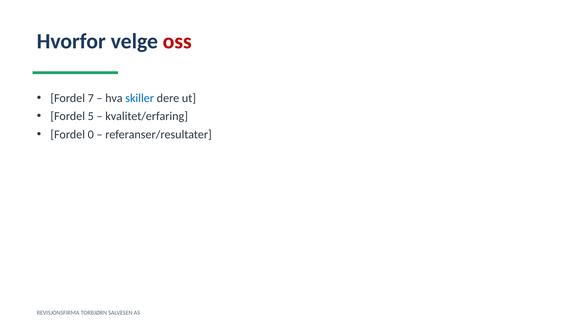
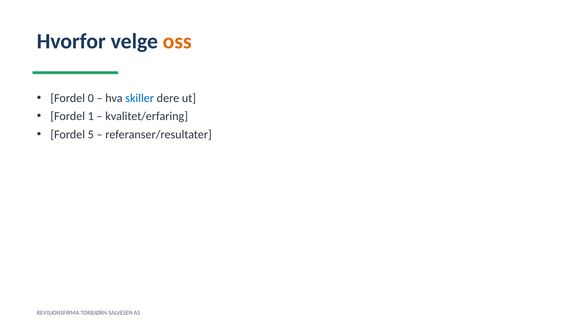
oss colour: red -> orange (177, 41)
7: 7 -> 0 (91, 98)
5: 5 -> 1 (91, 116)
0: 0 -> 5 (91, 134)
